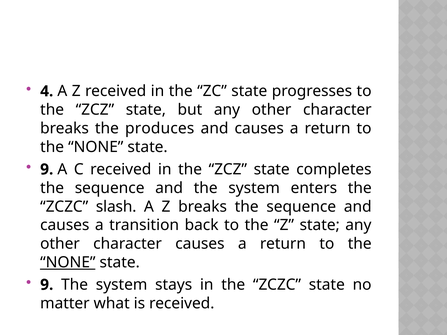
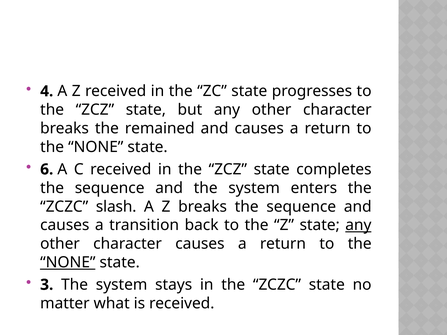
produces: produces -> remained (160, 129)
9: 9 -> 6 (47, 169)
any underline: none -> present (358, 225)
9: 9 -> 3 (47, 285)
